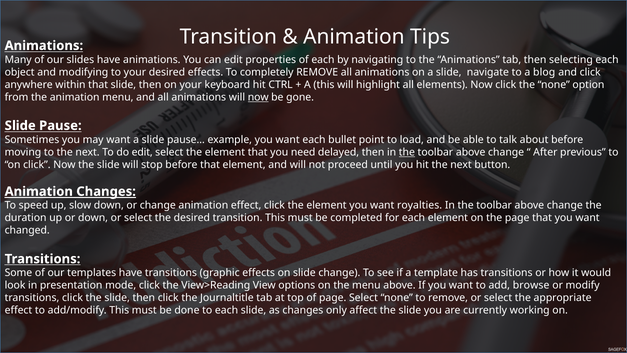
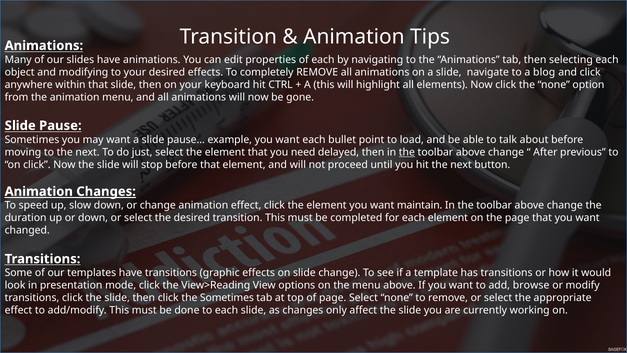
now underline: present -> none (258, 97)
do edit: edit -> just (142, 152)
royalties: royalties -> maintain (420, 205)
the Journaltitle: Journaltitle -> Sometimes (227, 298)
